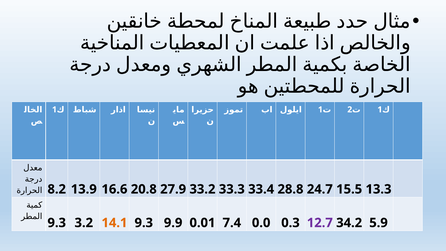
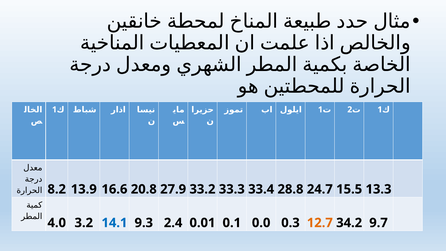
9.3: 9.3 -> 4.0 (57, 223)
14.1 colour: orange -> blue (114, 223)
9.9: 9.9 -> 2.4 (173, 223)
7.4: 7.4 -> 0.1 (232, 223)
12.7 colour: purple -> orange (320, 223)
5.9: 5.9 -> 9.7 (379, 223)
